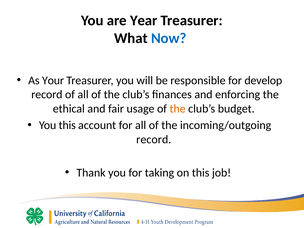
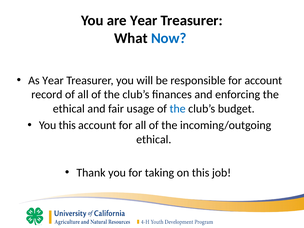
As Your: Your -> Year (53, 80)
for develop: develop -> account (263, 80)
the colour: orange -> blue (178, 109)
record: record -> ethical (154, 140)
